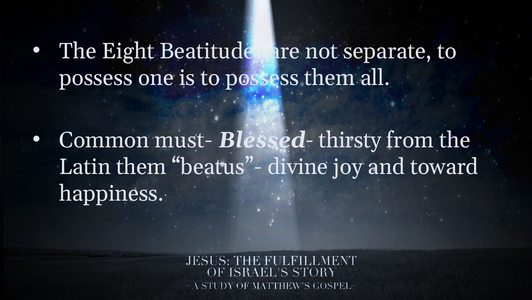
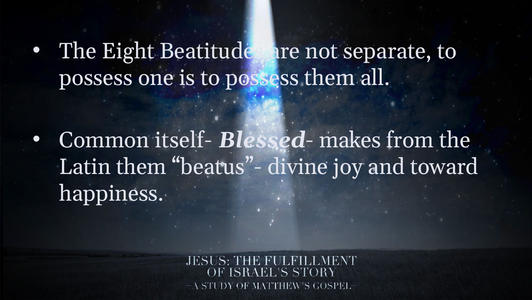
must-: must- -> itself- (184, 140)
thirsty: thirsty -> makes (350, 140)
